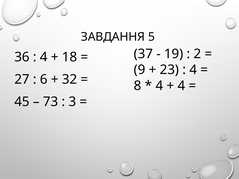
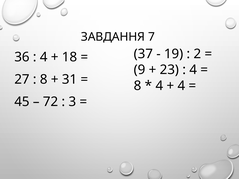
5: 5 -> 7 (151, 37)
6: 6 -> 8 (44, 80)
32: 32 -> 31 (70, 80)
73: 73 -> 72 (51, 102)
